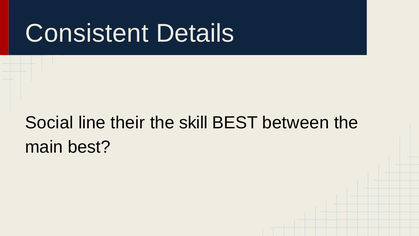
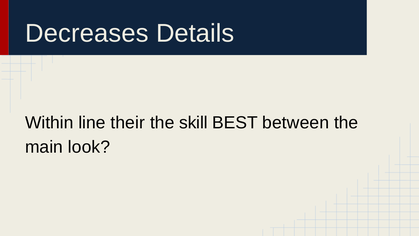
Consistent: Consistent -> Decreases (87, 33)
Social: Social -> Within (49, 123)
main best: best -> look (89, 147)
